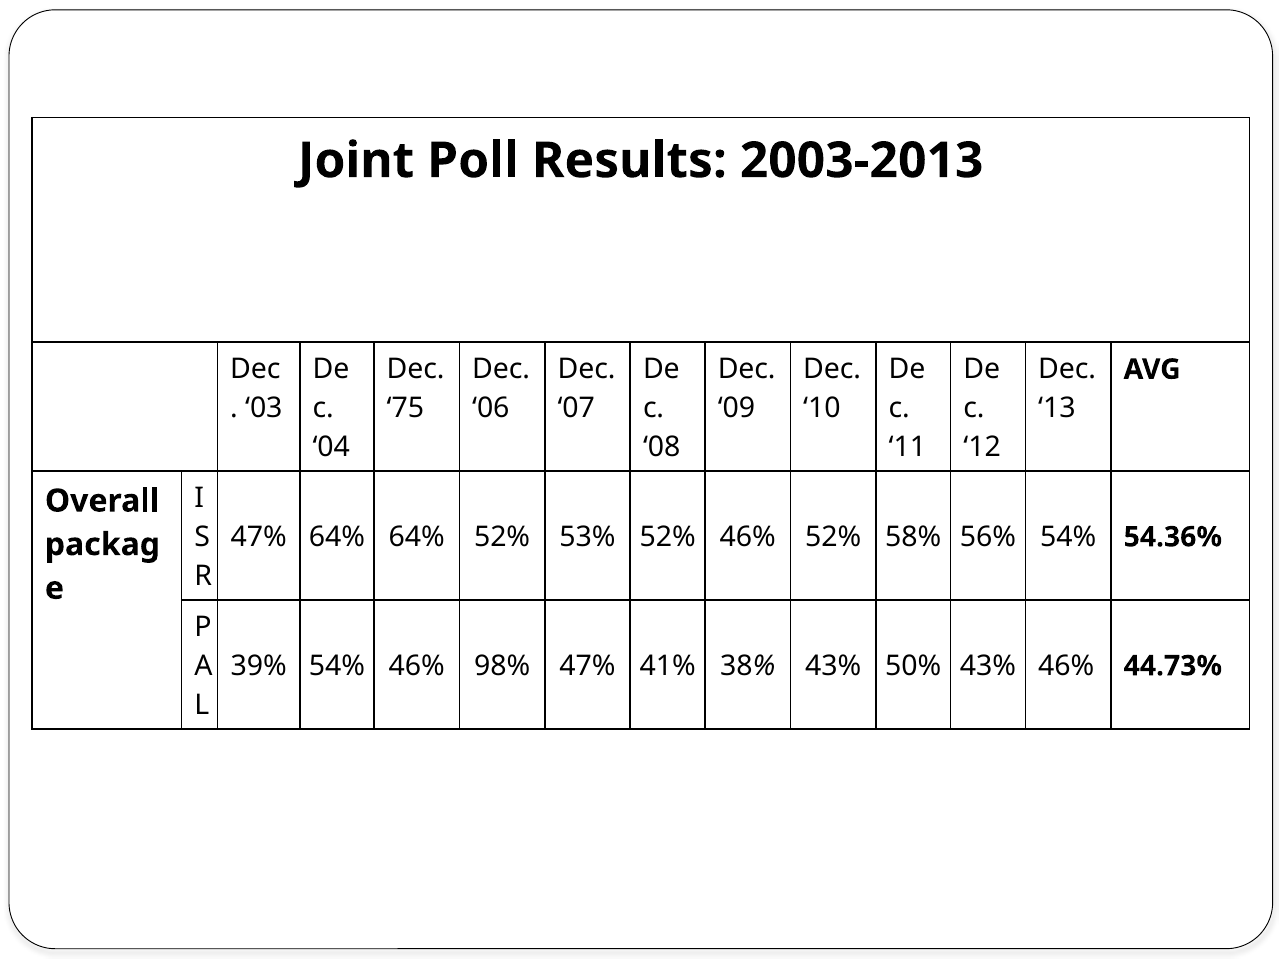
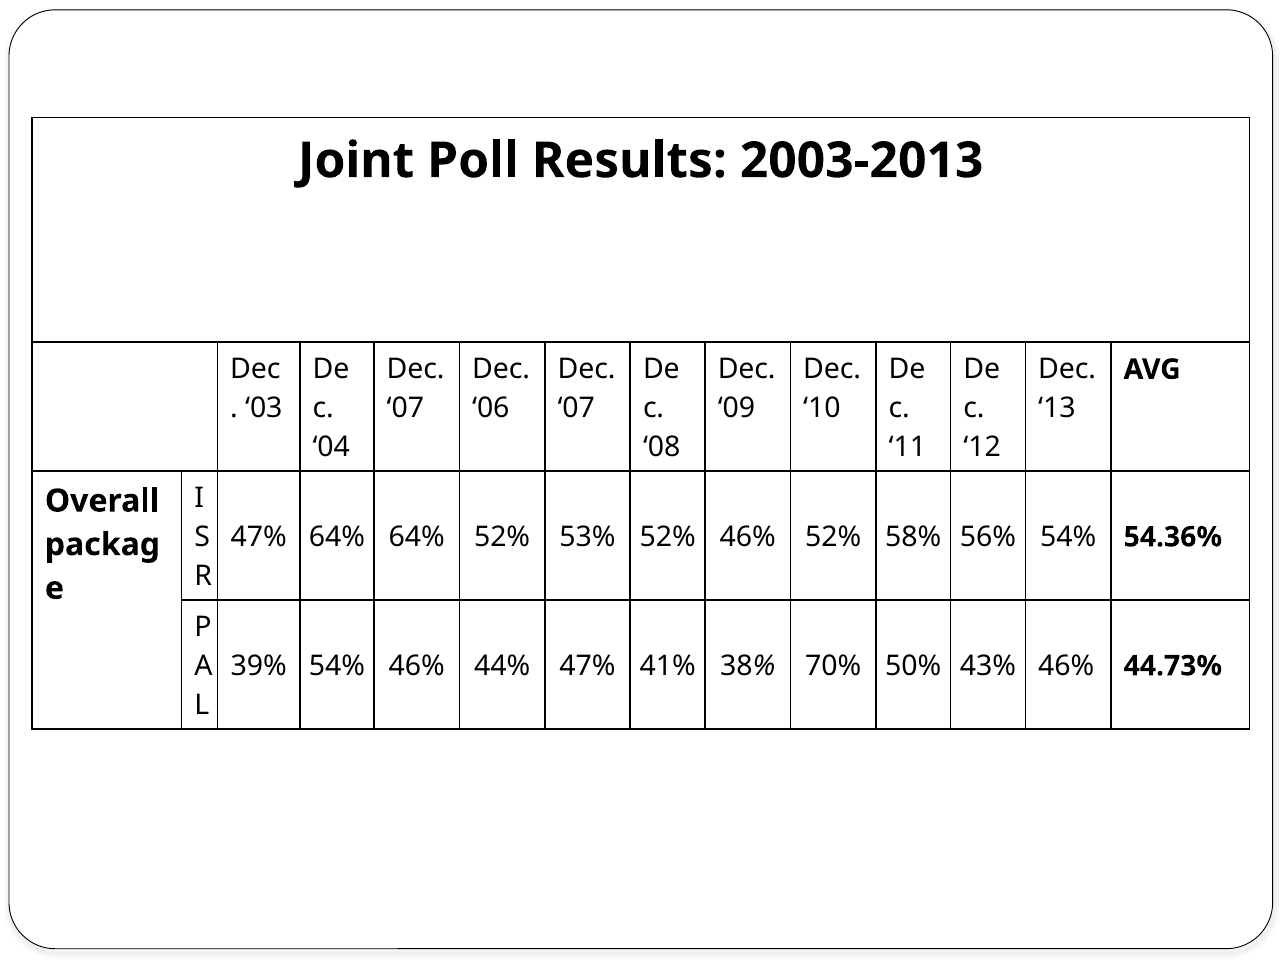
75: 75 -> 07 (405, 408)
98%: 98% -> 44% (502, 666)
38% 43%: 43% -> 70% (833, 666)
